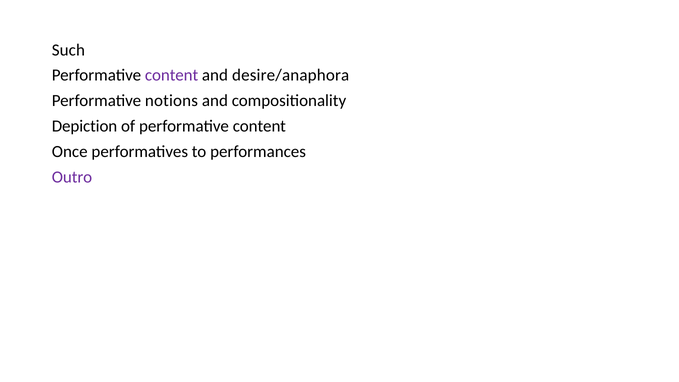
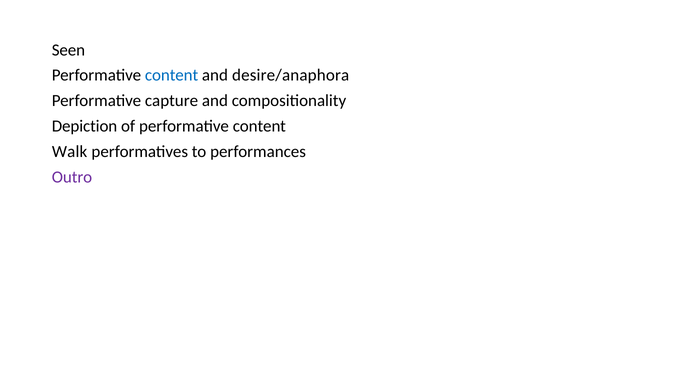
Such: Such -> Seen (68, 50)
content colour: purple -> blue (172, 75)
notions: notions -> capture (172, 101)
Once: Once -> Walk (70, 152)
